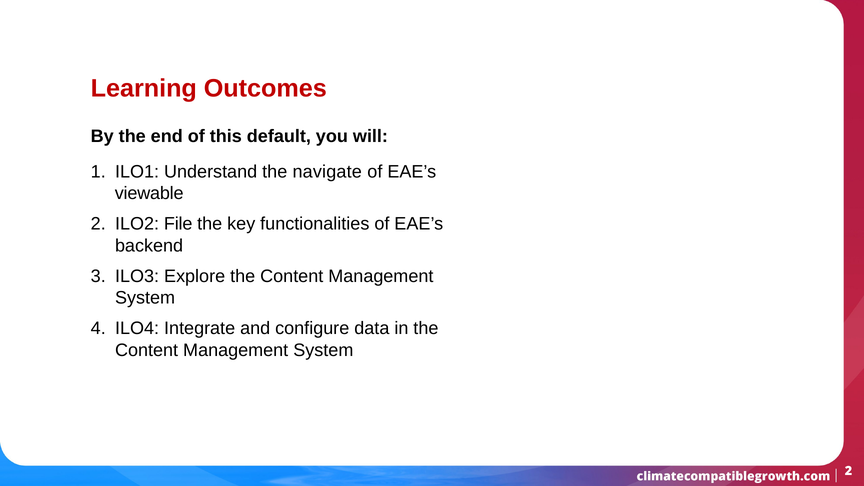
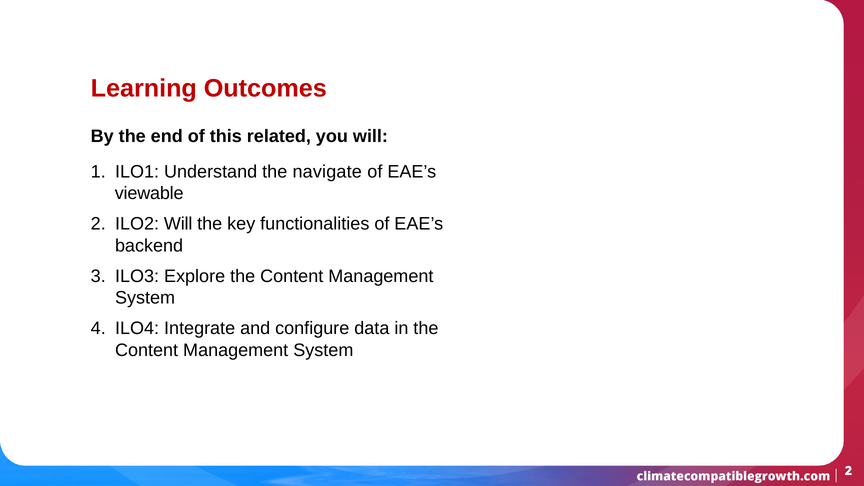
default: default -> related (279, 136)
ILO2 File: File -> Will (178, 224)
